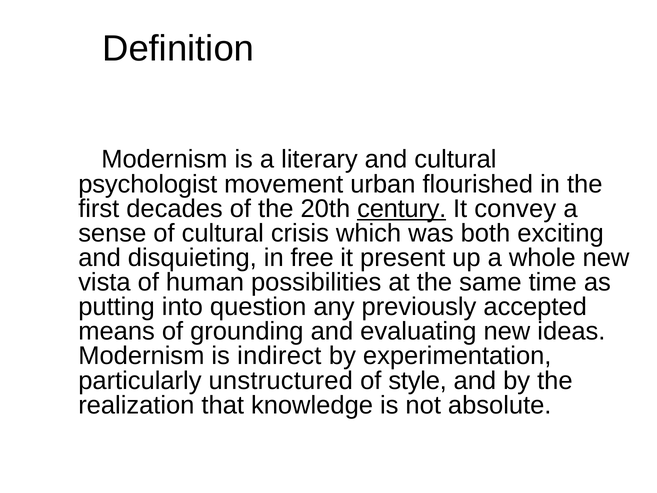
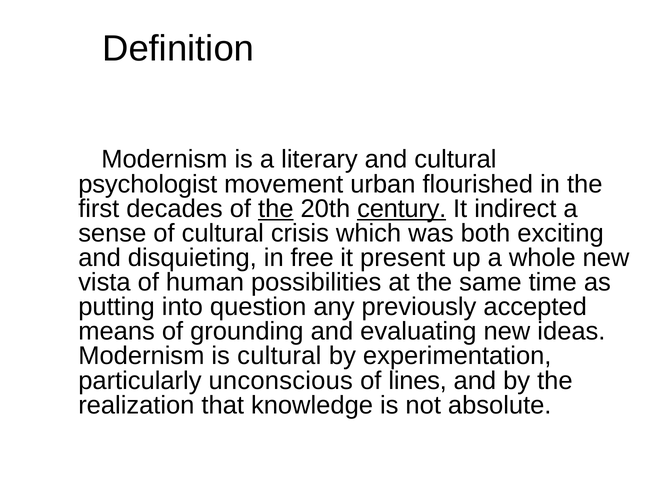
the underline: none -> present (276, 209)
convey: convey -> indirect (515, 209)
is indirect: indirect -> cultural (279, 356)
unstructured: unstructured -> unconscious (281, 380)
style: style -> lines (418, 380)
